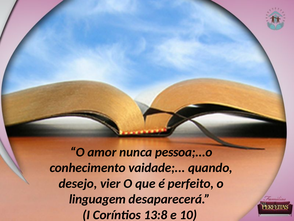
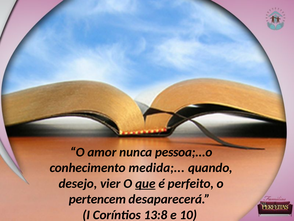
vaidade: vaidade -> medida (157, 167)
que underline: none -> present (145, 183)
linguagem: linguagem -> pertencem (97, 199)
